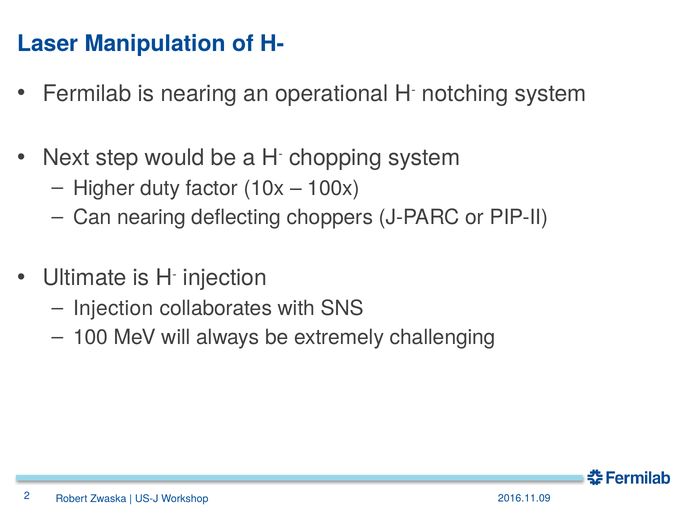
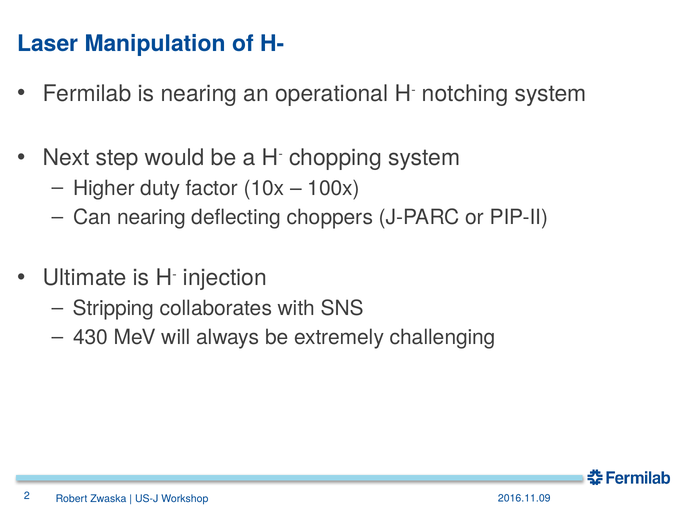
Injection: Injection -> Stripping (114, 308)
100: 100 -> 430 (90, 338)
